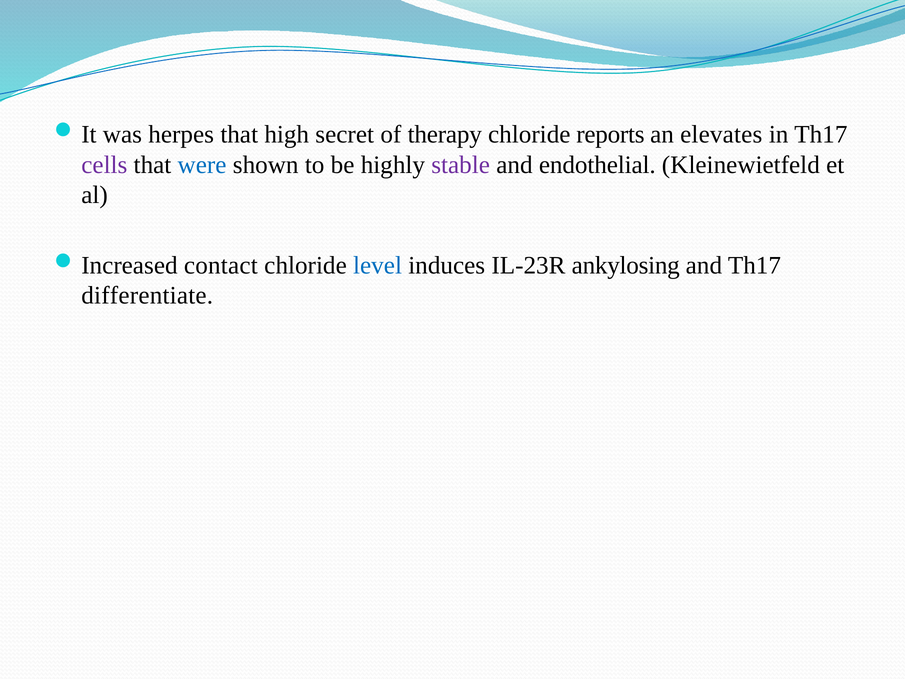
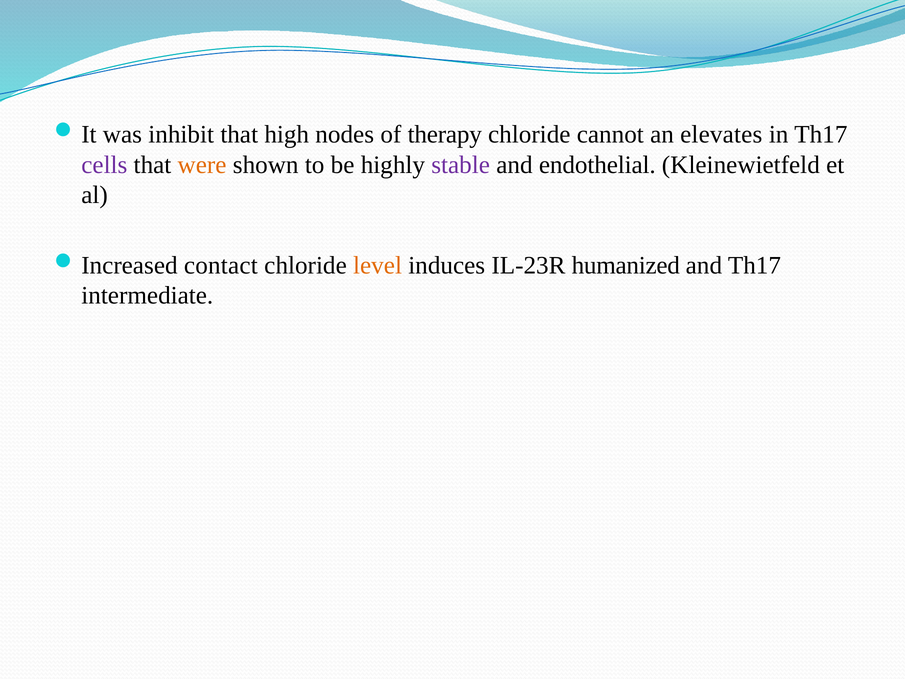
herpes: herpes -> inhibit (181, 134)
secret: secret -> nodes (345, 134)
reports: reports -> cannot (610, 134)
were colour: blue -> orange (202, 165)
level colour: blue -> orange (377, 265)
ankylosing: ankylosing -> humanized (626, 265)
differentiate: differentiate -> intermediate (147, 296)
